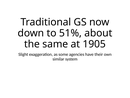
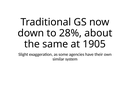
51%: 51% -> 28% (70, 33)
